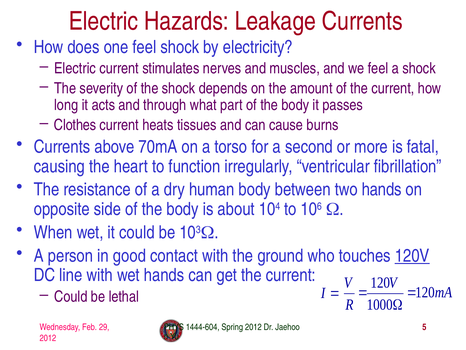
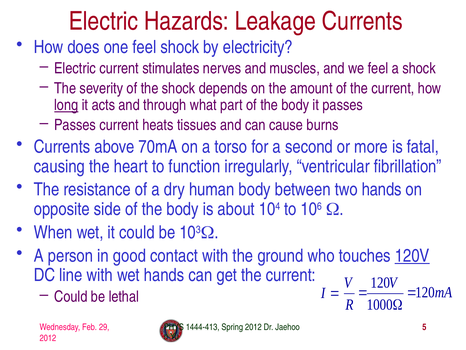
long underline: none -> present (66, 105)
Clothes: Clothes -> Passes (75, 125)
1444-604: 1444-604 -> 1444-413 (203, 327)
